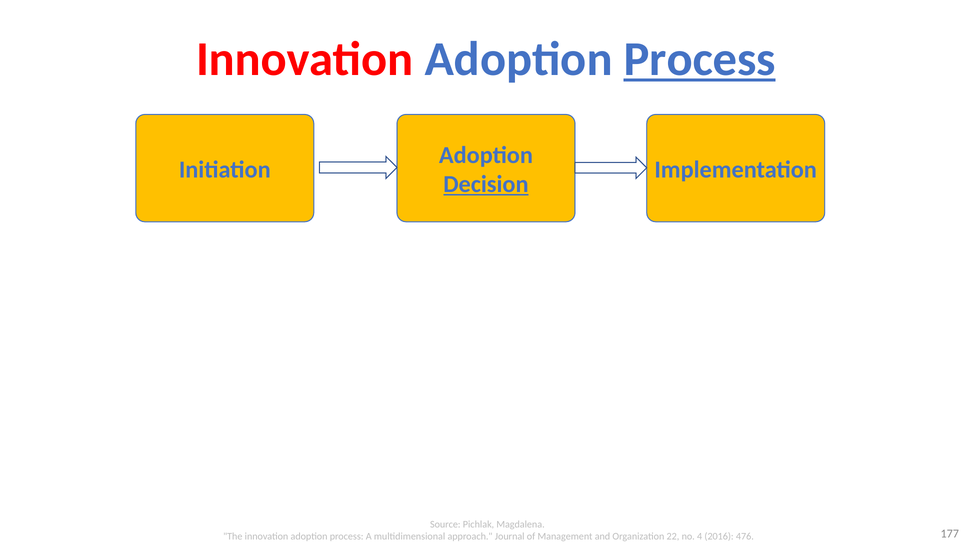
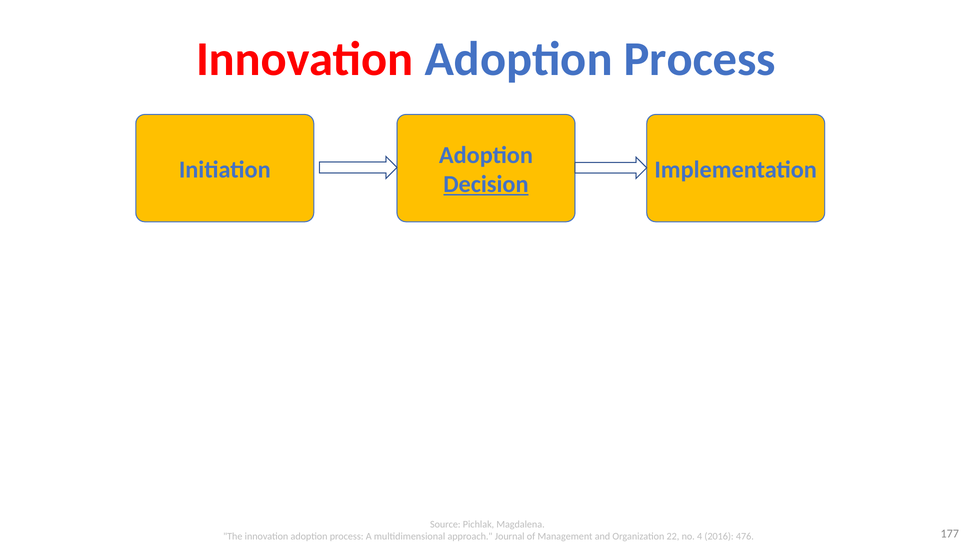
Process underline: present -> none (700, 59)
